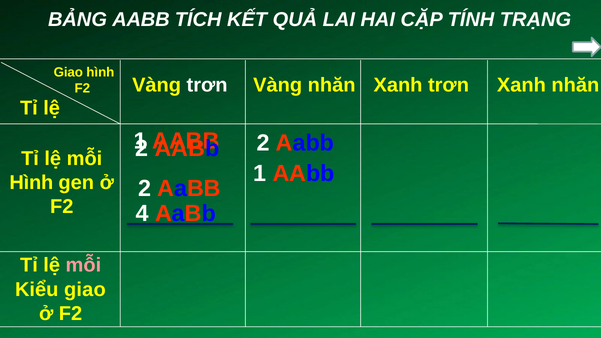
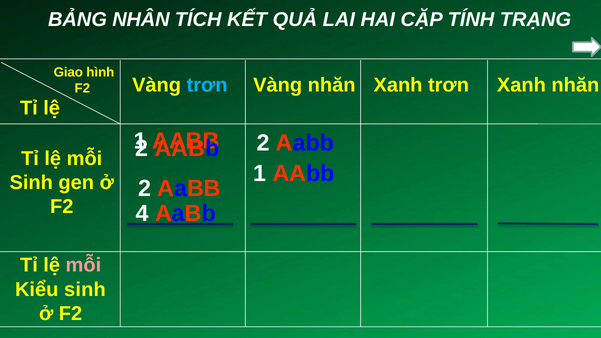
BẢNG AABB: AABB -> NHÂN (141, 20)
trơn colour: white -> light blue (207, 85)
Hình: Hình -> Sinh (31, 183)
Kiểu giao: giao -> sinh (85, 289)
